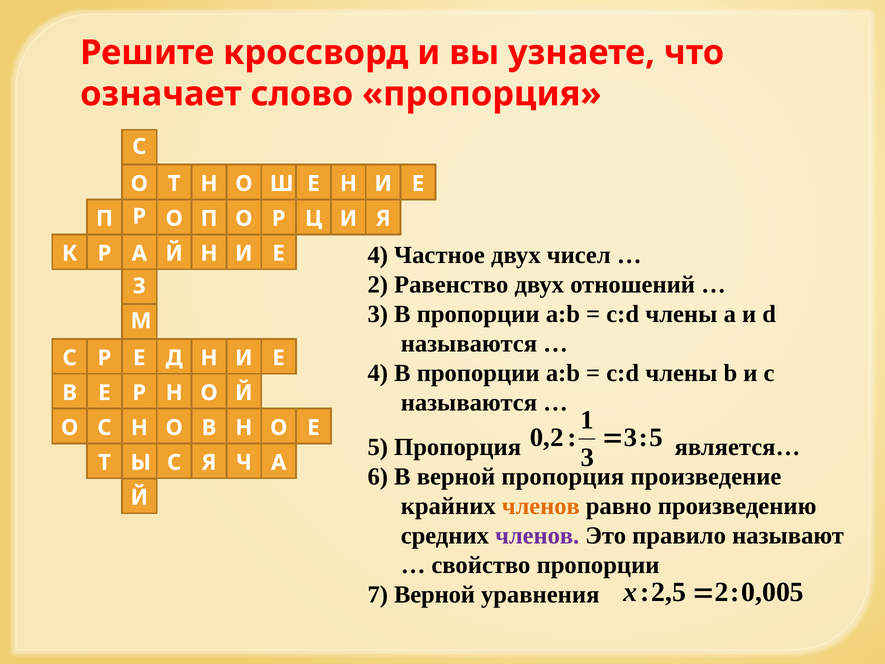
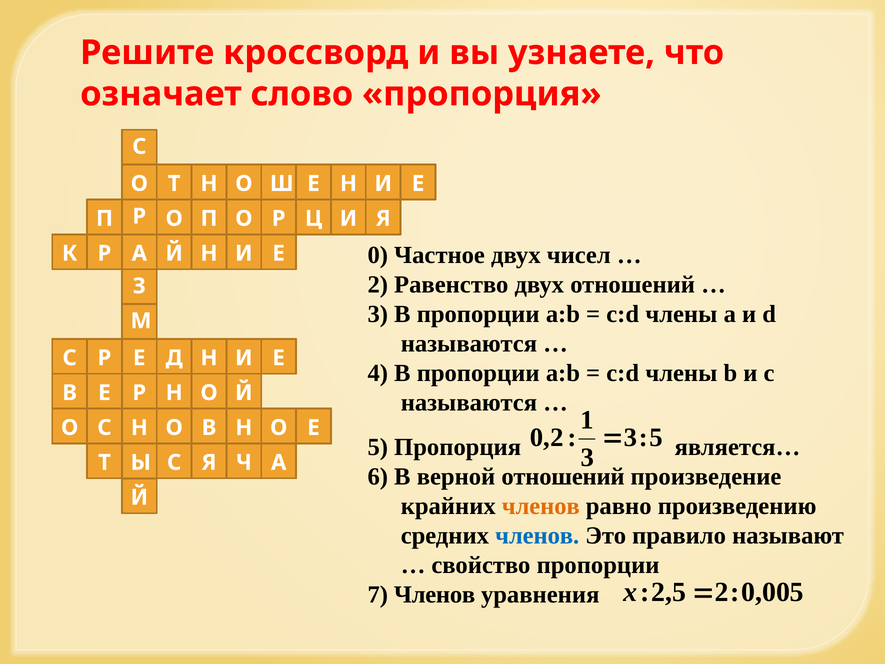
4: 4 -> 0 (378, 255)
верной пропорция: пропорция -> отношений (563, 476)
членов colour: purple -> blue (537, 535)
7 Верной: Верной -> Членов (435, 595)
